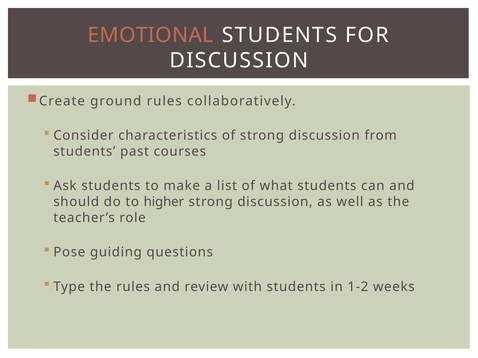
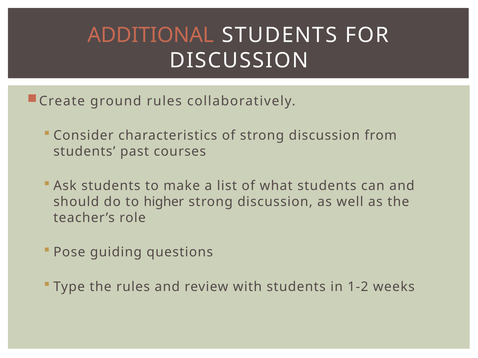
EMOTIONAL: EMOTIONAL -> ADDITIONAL (151, 35)
